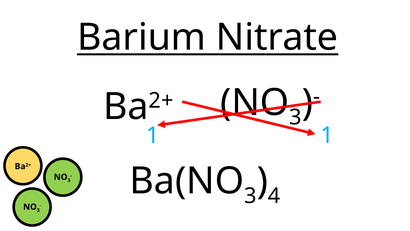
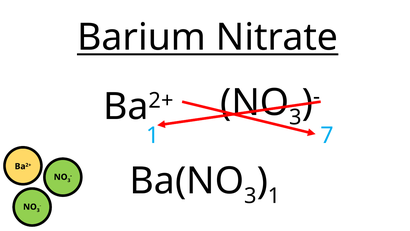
1 1: 1 -> 7 (327, 135)
4: 4 -> 1 (274, 196)
